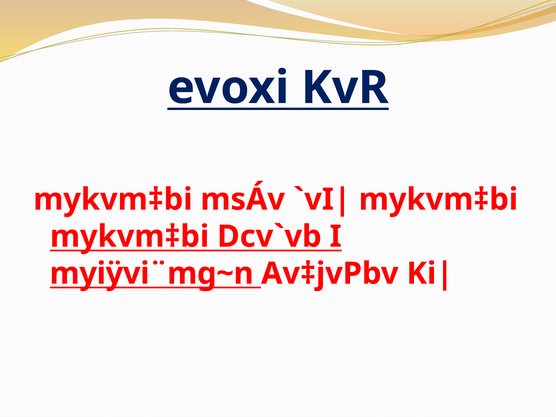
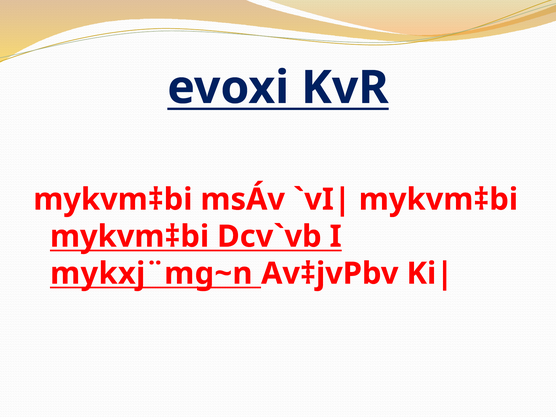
myiÿvi¨mg~n: myiÿvi¨mg~n -> mykxj¨mg~n (151, 274)
